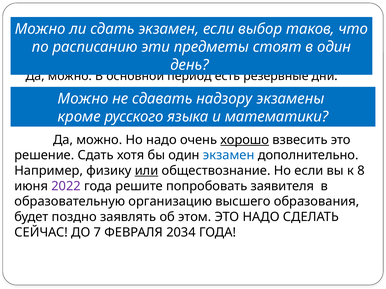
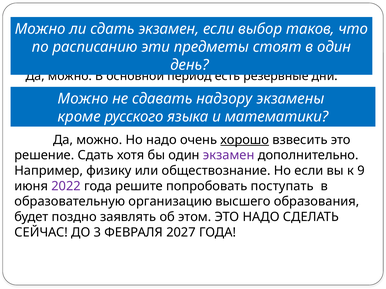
экзамен colour: blue -> purple (229, 156)
или underline: present -> none (147, 171)
8: 8 -> 9 (361, 171)
заявителя: заявителя -> поступать (282, 186)
7: 7 -> 3 (97, 233)
2034: 2034 -> 2027 (181, 233)
